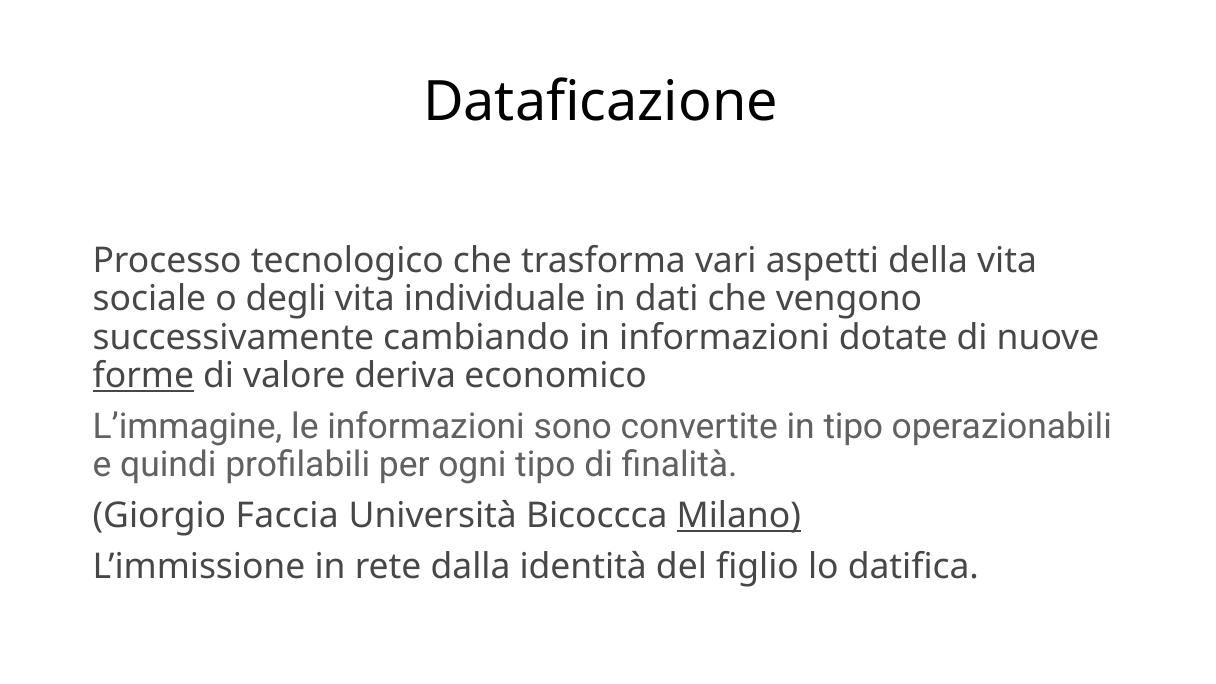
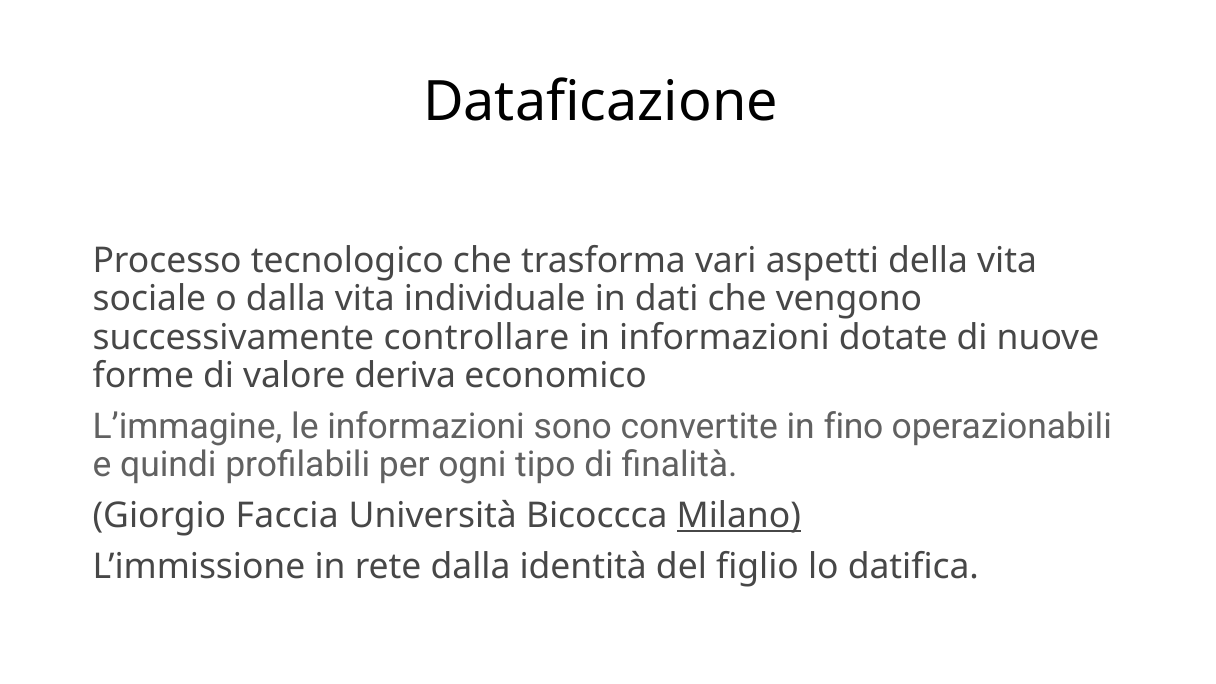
o degli: degli -> dalla (286, 299)
cambiando: cambiando -> controllare (476, 337)
forme underline: present -> none (143, 376)
in tipo: tipo -> fino (853, 427)
